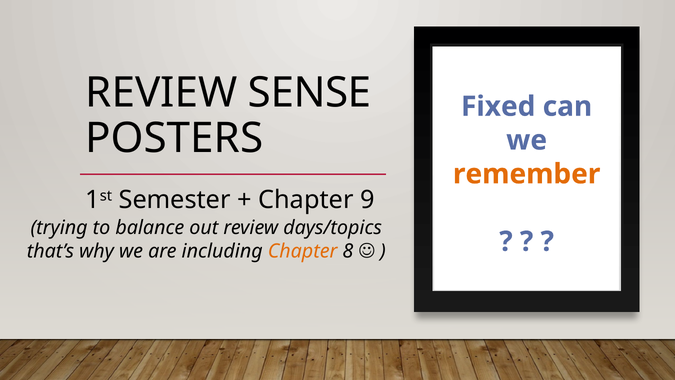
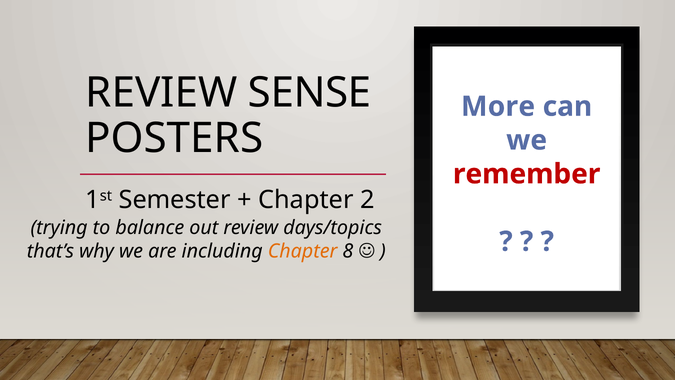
Fixed: Fixed -> More (498, 106)
remember colour: orange -> red (527, 174)
9: 9 -> 2 (367, 200)
